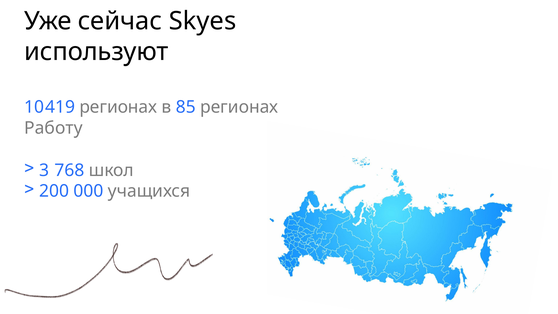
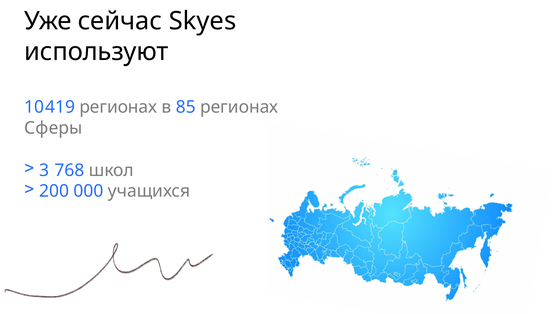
Работу: Работу -> Сферы (53, 128)
